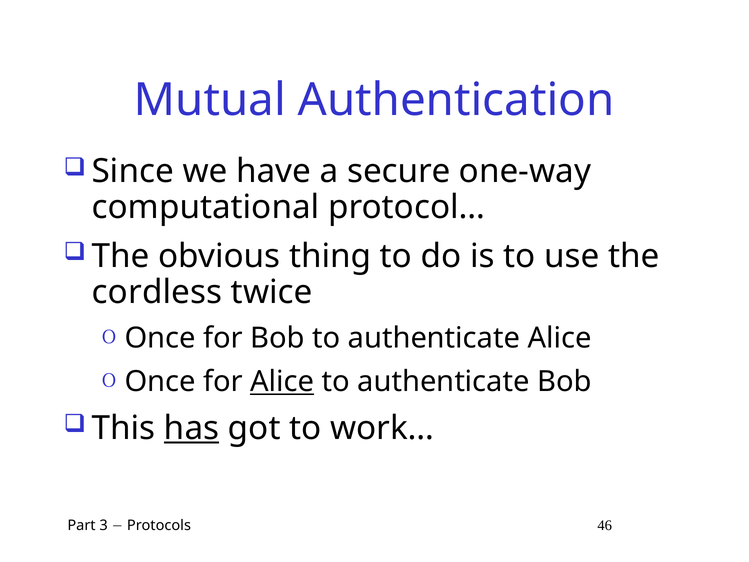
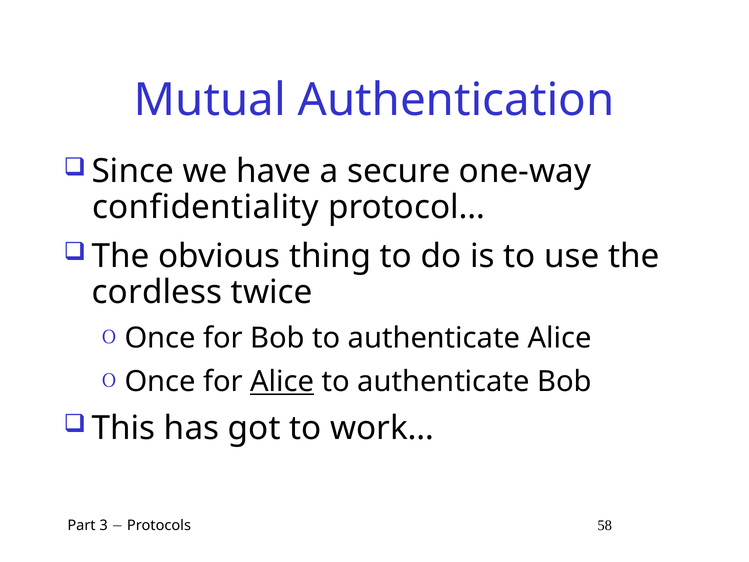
computational: computational -> confidentiality (205, 207)
has underline: present -> none (192, 428)
46: 46 -> 58 (605, 525)
